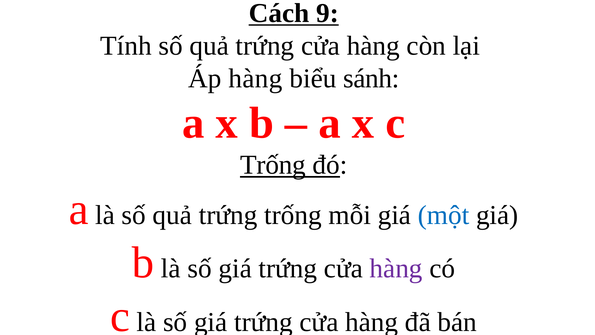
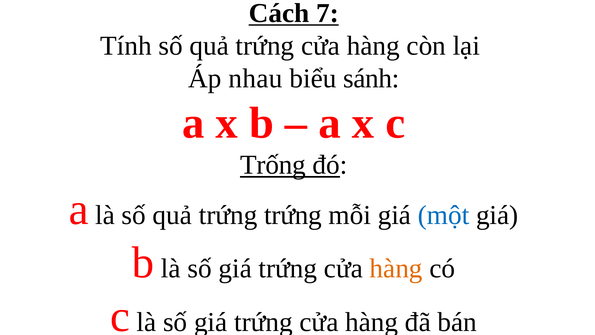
9: 9 -> 7 (327, 13)
Áp hàng: hàng -> nhau (255, 78)
trứng trống: trống -> trứng (293, 215)
hàng colour: purple -> orange (396, 268)
